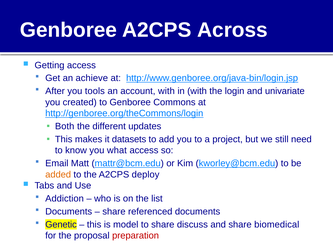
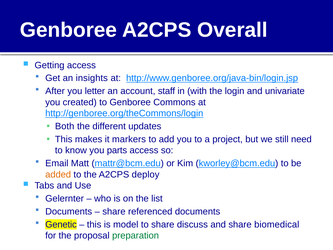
Across: Across -> Overall (232, 30)
achieve: achieve -> insights (92, 78)
tools: tools -> letter (95, 91)
account with: with -> staff (167, 91)
datasets: datasets -> markers (129, 139)
what: what -> parts (117, 150)
Addiction: Addiction -> Gelernter (65, 198)
preparation colour: red -> green (136, 235)
